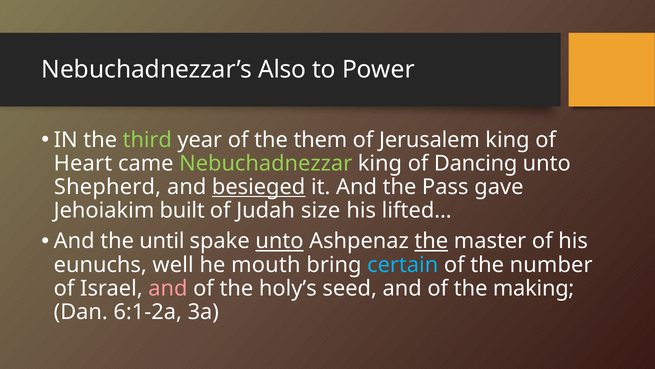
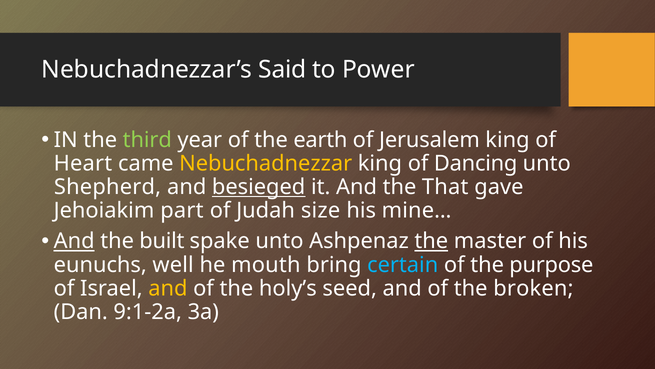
Also: Also -> Said (282, 69)
them: them -> earth (320, 140)
Nebuchadnezzar colour: light green -> yellow (266, 163)
Pass: Pass -> That (445, 187)
built: built -> part (182, 210)
lifted…: lifted… -> mine… (417, 210)
And underline: none -> present (74, 241)
until: until -> built (162, 241)
unto underline: present -> none (279, 241)
number: number -> purpose (551, 264)
and colour: pink -> yellow (168, 288)
making: making -> broken (533, 288)
6:1-2a: 6:1-2a -> 9:1-2a (148, 312)
